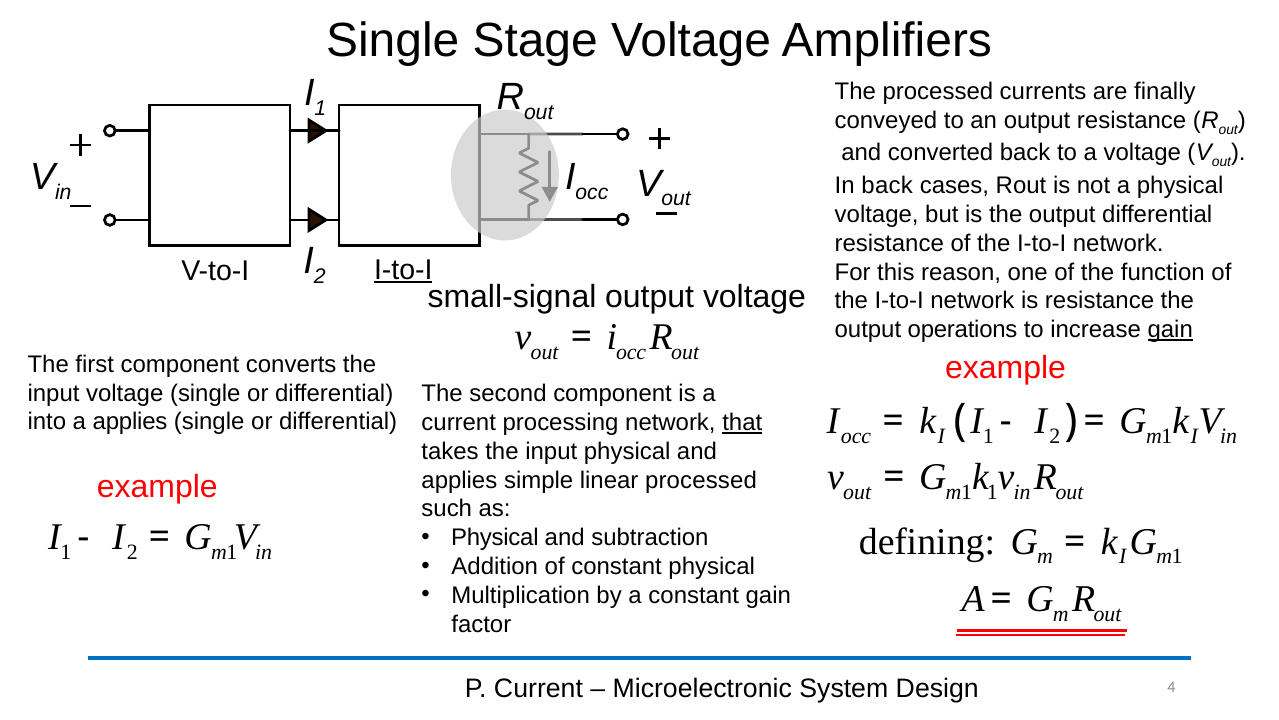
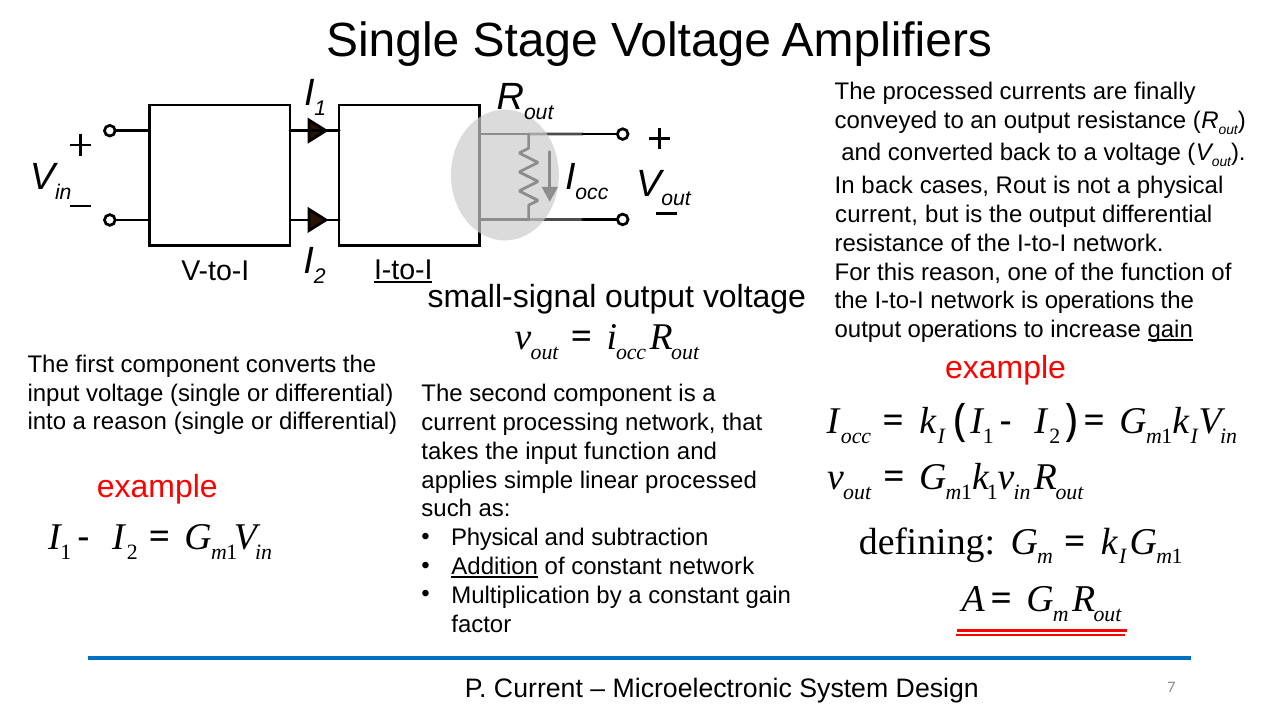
voltage: voltage -> current (877, 214)
is resistance: resistance -> operations (1100, 301)
a applies: applies -> reason (130, 422)
that underline: present -> none (742, 422)
input physical: physical -> function (627, 451)
Addition underline: none -> present (495, 566)
constant physical: physical -> network (712, 566)
4: 4 -> 7 (1171, 687)
